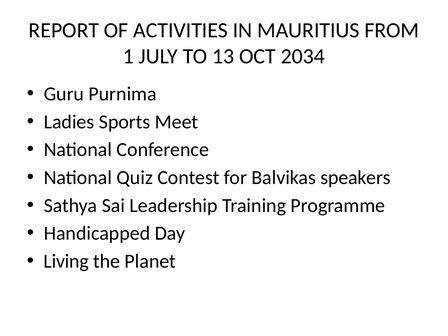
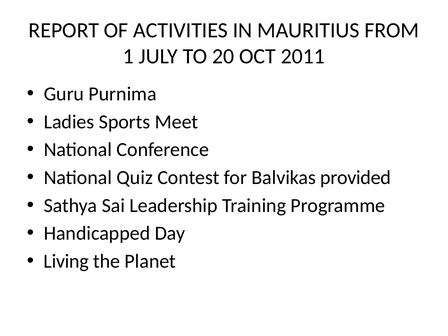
13: 13 -> 20 (223, 56)
2034: 2034 -> 2011 (303, 56)
speakers: speakers -> provided (356, 178)
